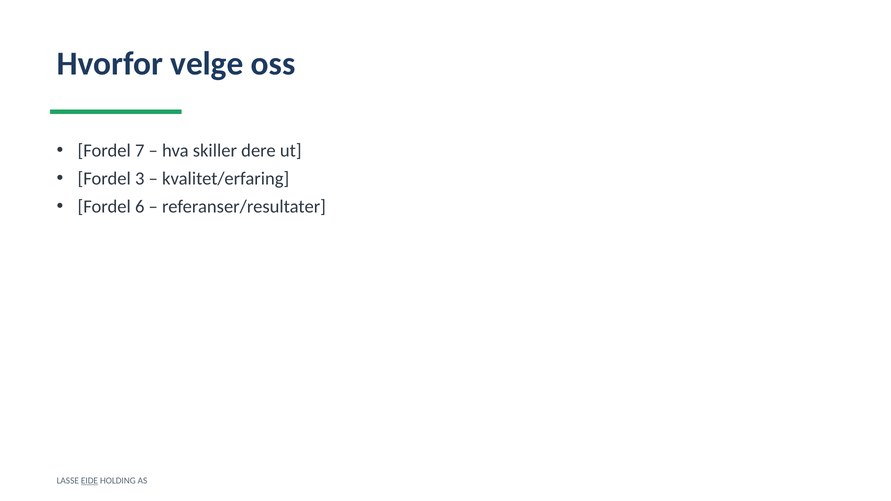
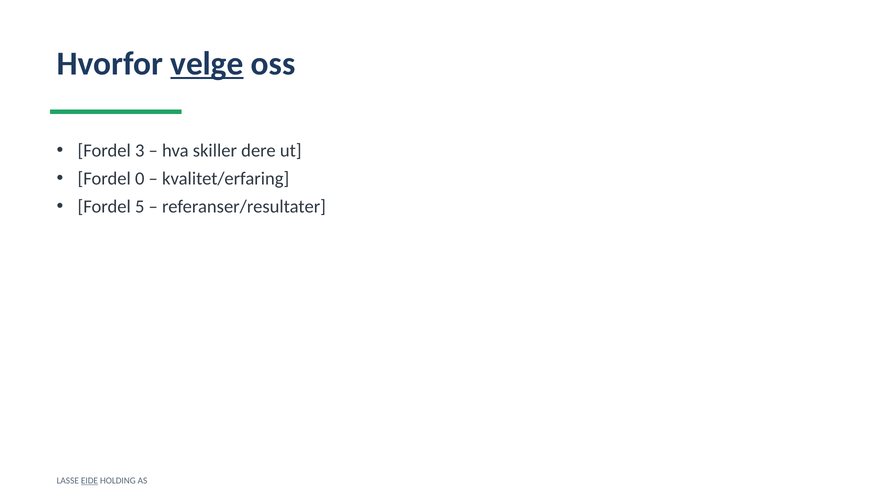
velge underline: none -> present (207, 64)
7: 7 -> 3 (140, 151)
3: 3 -> 0 (140, 179)
6: 6 -> 5 (140, 207)
